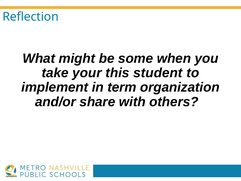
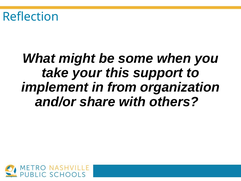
student: student -> support (158, 73)
term: term -> from (122, 87)
